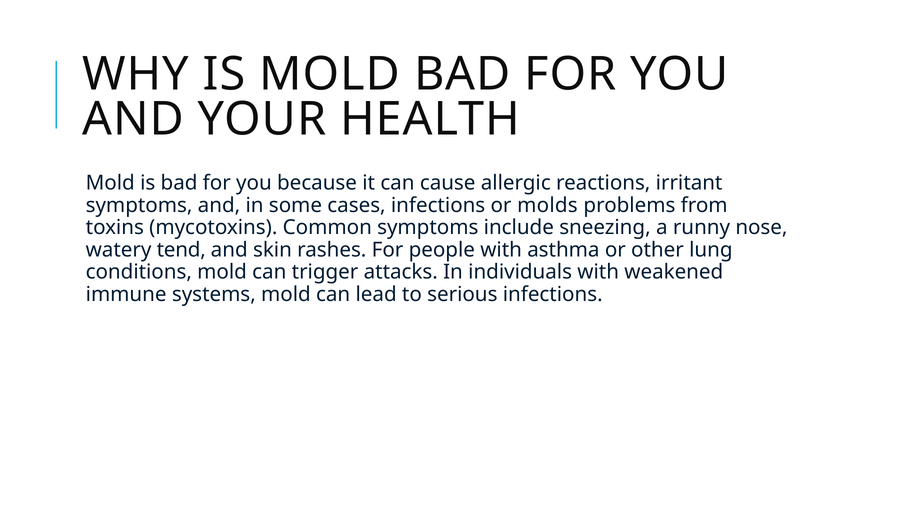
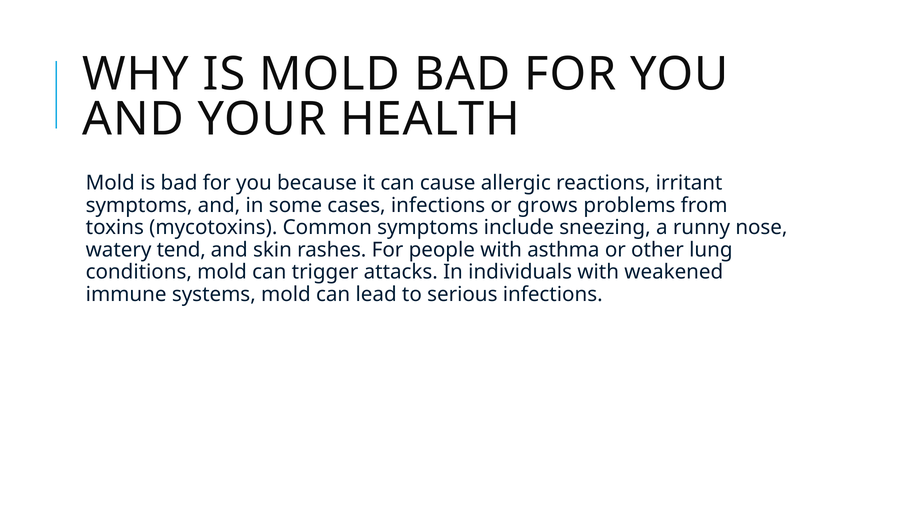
molds: molds -> grows (547, 205)
